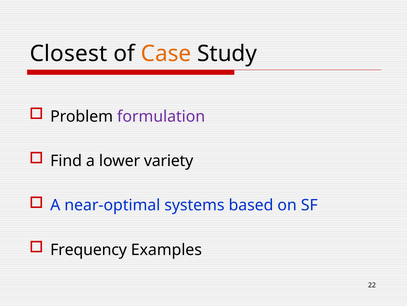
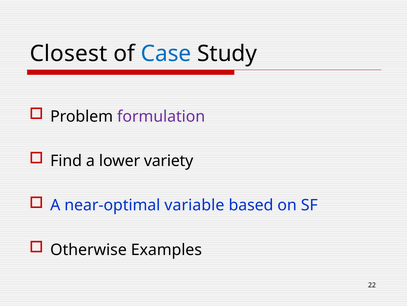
Case colour: orange -> blue (166, 54)
systems: systems -> variable (194, 205)
Frequency: Frequency -> Otherwise (88, 249)
